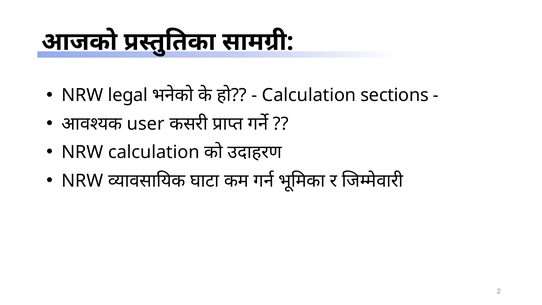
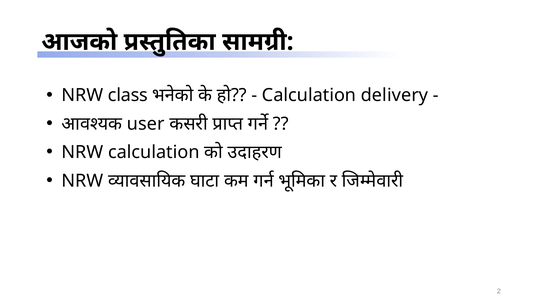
legal: legal -> class (128, 95)
sections: sections -> delivery (394, 95)
